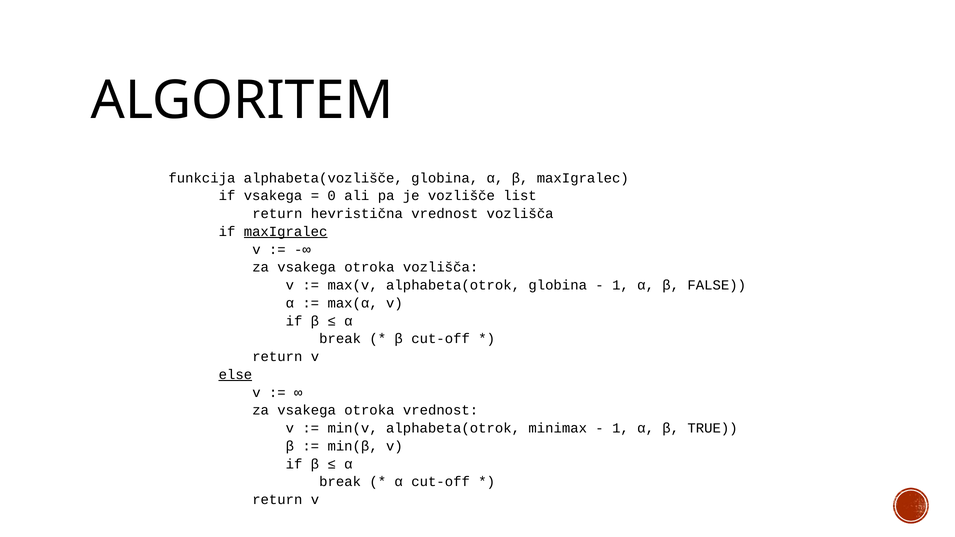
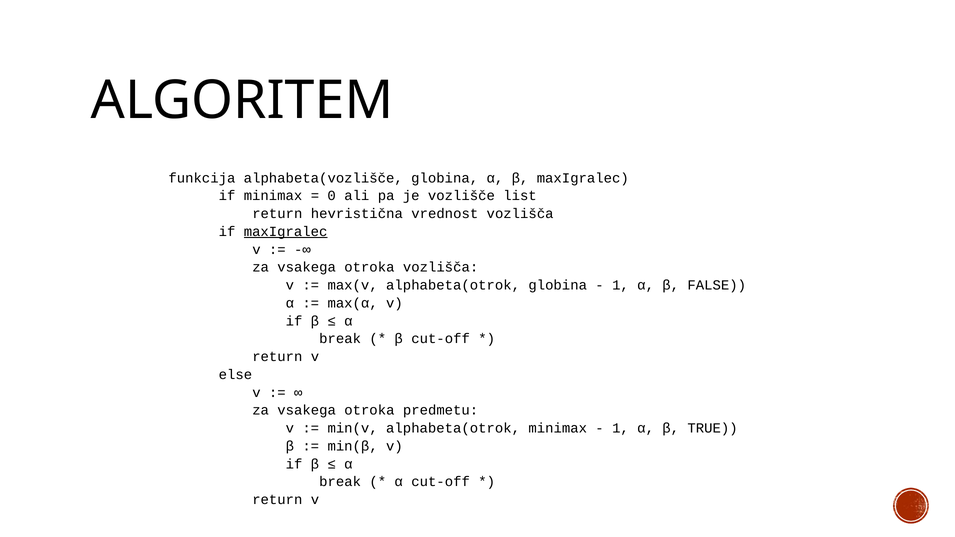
if vsakega: vsakega -> minimax (273, 196)
else underline: present -> none (235, 375)
otroka vrednost: vrednost -> predmetu (441, 410)
